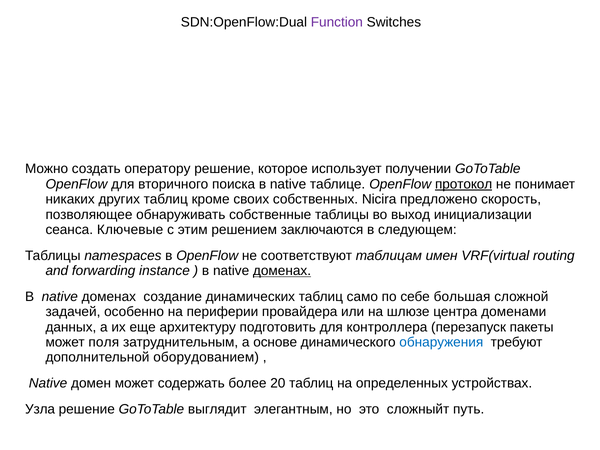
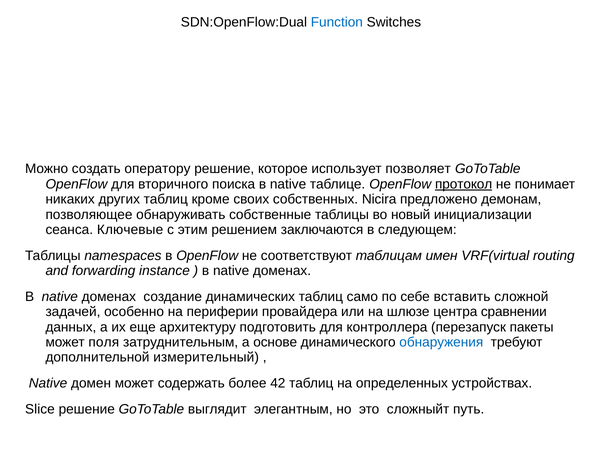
Function colour: purple -> blue (337, 22)
получении: получении -> позволяет (418, 169)
скорость: скорость -> демонам (511, 199)
выход: выход -> новый (411, 215)
доменах underline: present -> none (282, 271)
большая: большая -> вставить (462, 297)
доменами: доменами -> сравнении (514, 312)
оборудованием: оборудованием -> измерительный (206, 357)
20: 20 -> 42 (278, 383)
Узла: Узла -> Slice (40, 409)
